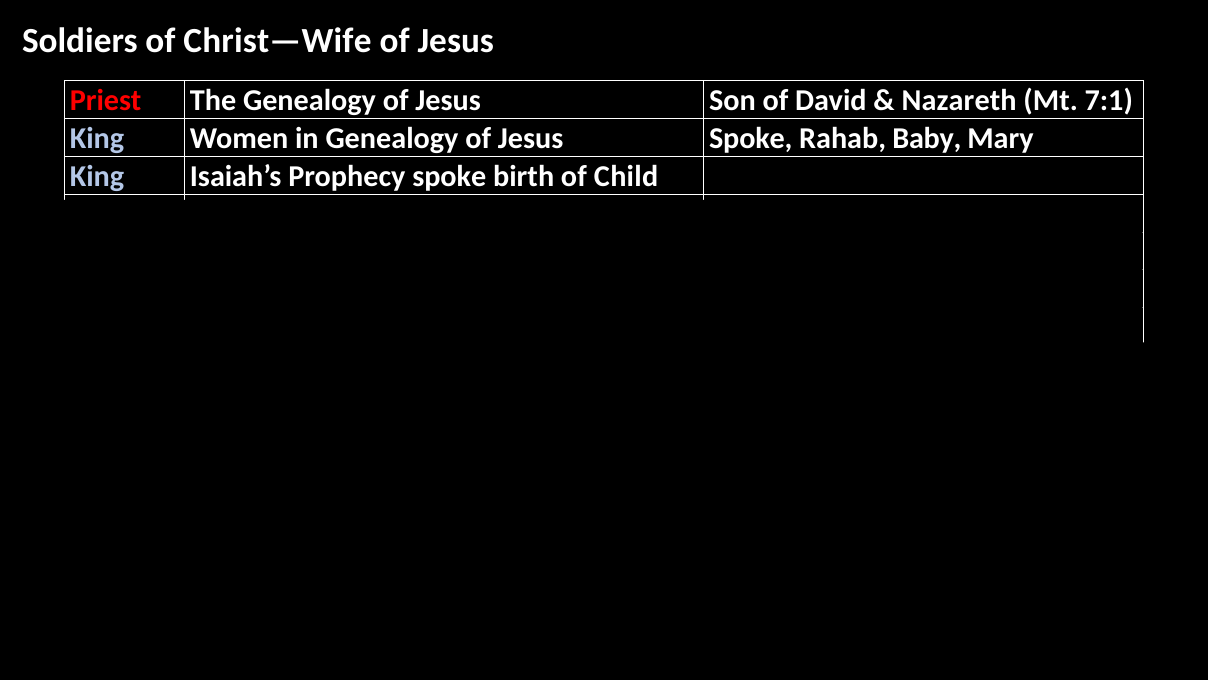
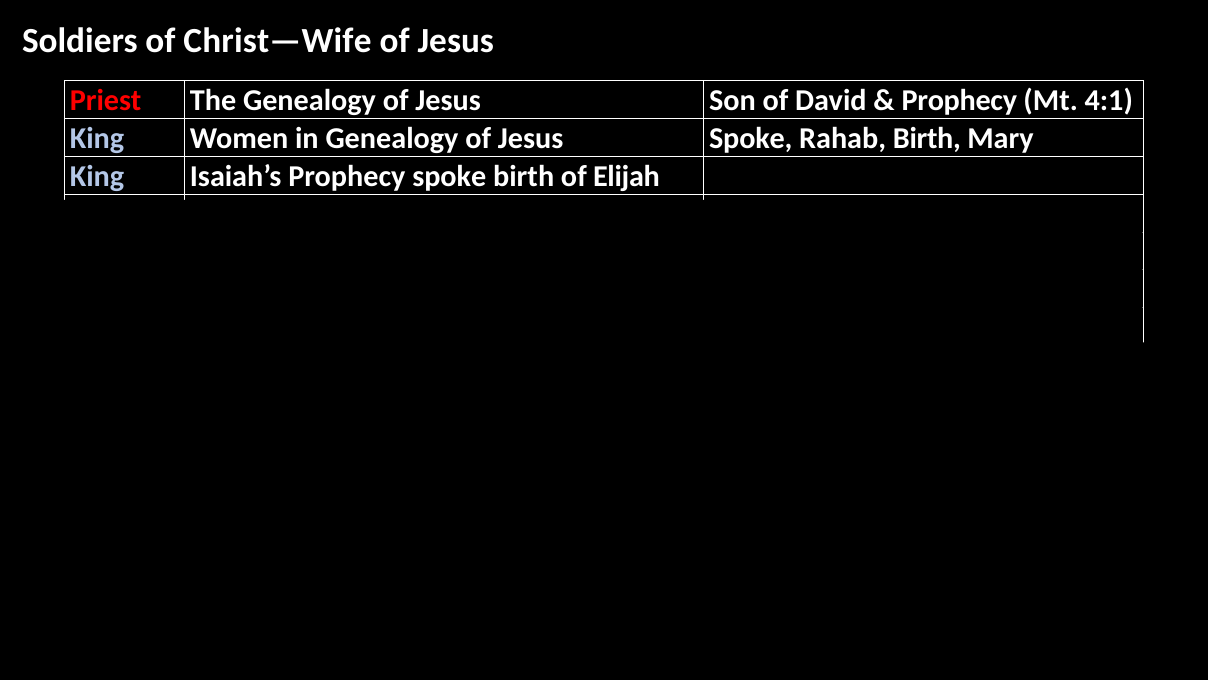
Nazareth: Nazareth -> Prophecy (959, 100)
7:1: 7:1 -> 4:1 (1109, 100)
Rahab Baby: Baby -> Birth (927, 138)
of Child: Child -> Elijah (626, 176)
